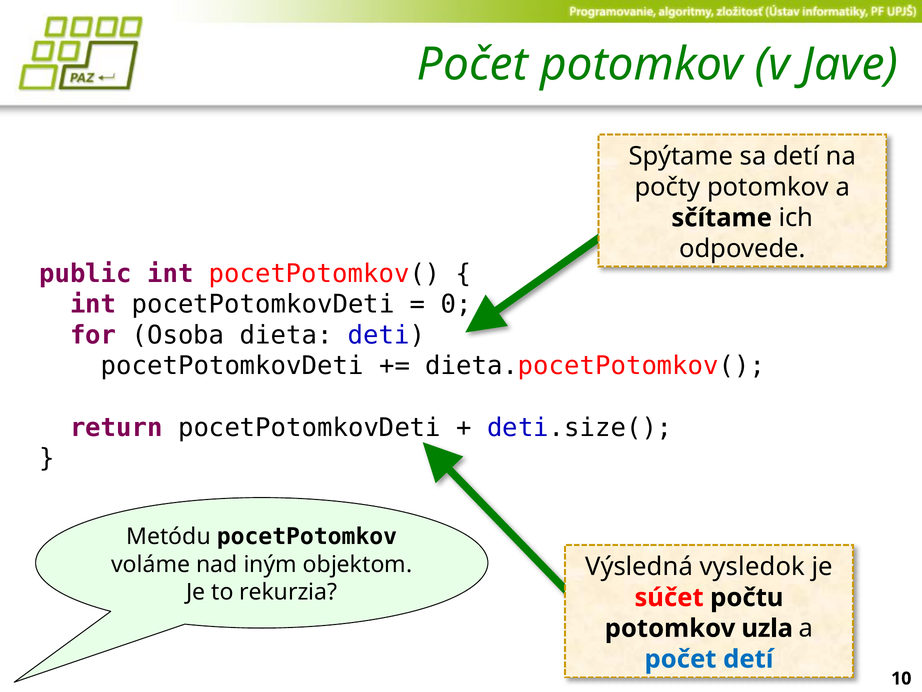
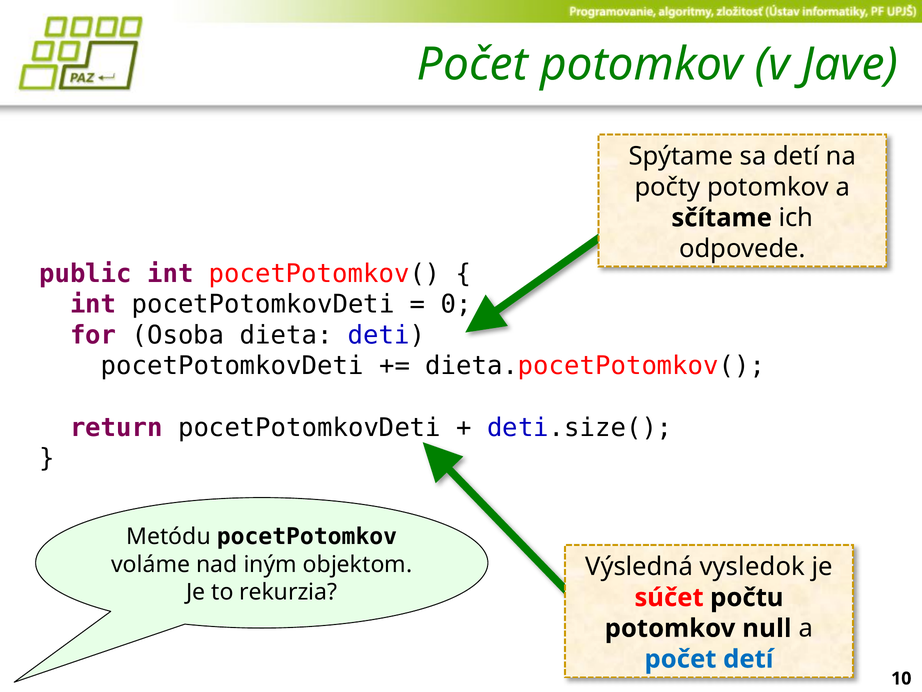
uzla: uzla -> null (767, 628)
